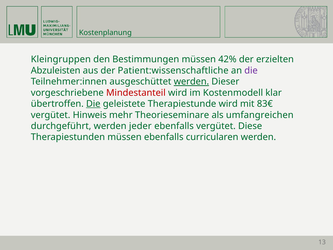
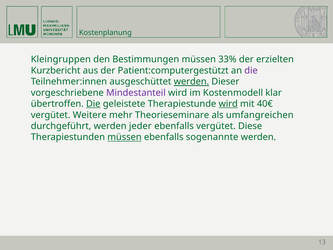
42%: 42% -> 33% (227, 59)
Abzuleisten: Abzuleisten -> Kurzbericht (56, 70)
Patient:wissenschaftliche: Patient:wissenschaftliche -> Patient:computergestützt (173, 70)
Mindestanteil colour: red -> purple (136, 93)
wird underline: none -> present (228, 104)
83€: 83€ -> 40€ (265, 104)
Hinweis: Hinweis -> Weitere (90, 115)
müssen underline: none -> present (124, 137)
curricularen: curricularen -> sogenannte (212, 137)
